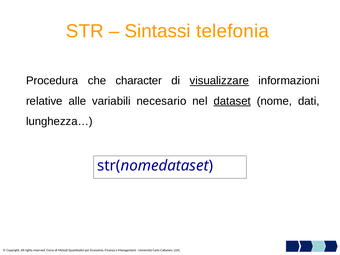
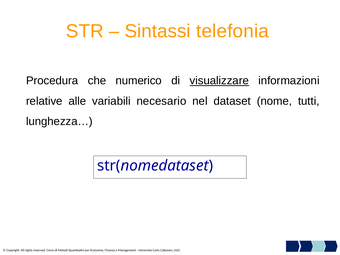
character: character -> numerico (139, 81)
dataset underline: present -> none (232, 101)
dati: dati -> tutti (309, 101)
